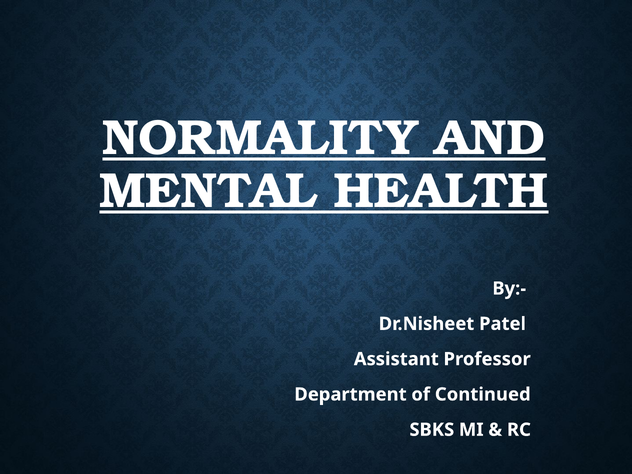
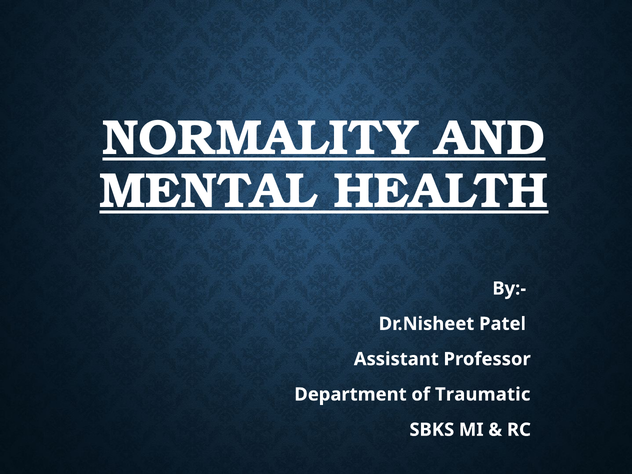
Continued: Continued -> Traumatic (483, 394)
